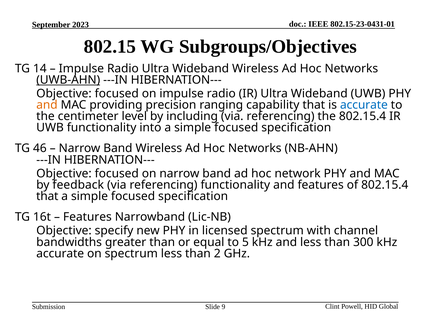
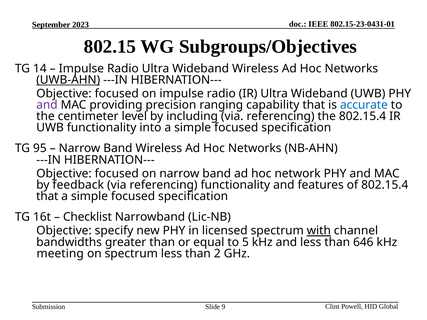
and colour: orange -> purple (47, 105)
46: 46 -> 95 (40, 149)
Features: Features -> Checklist (87, 217)
with underline: none -> present (319, 231)
300: 300 -> 646 (363, 242)
accurate: accurate -> meeting (60, 254)
